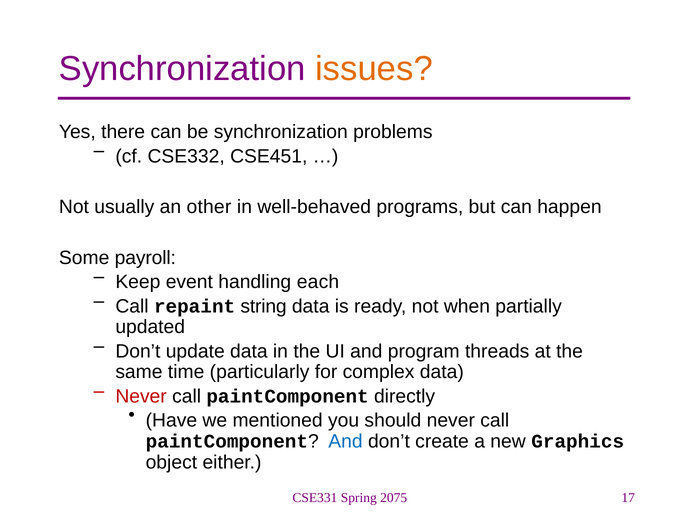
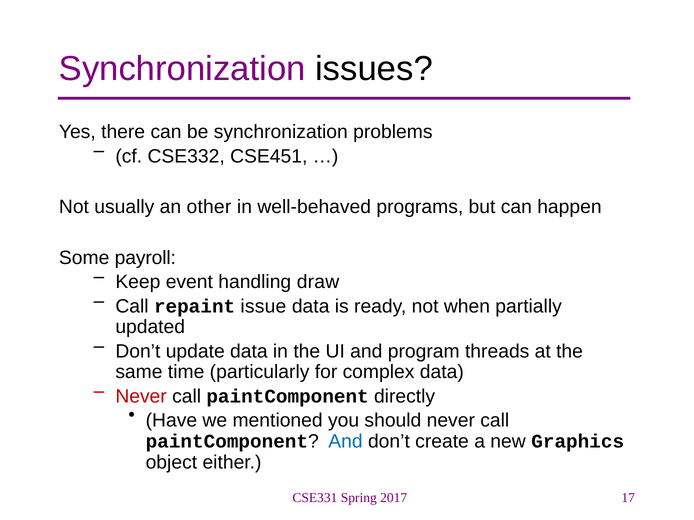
issues colour: orange -> black (374, 69)
each: each -> draw (318, 282)
string: string -> issue (263, 307)
2075: 2075 -> 2017 (394, 498)
